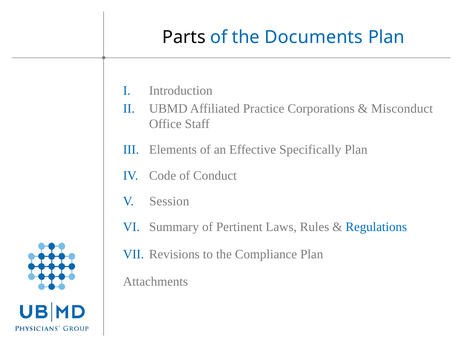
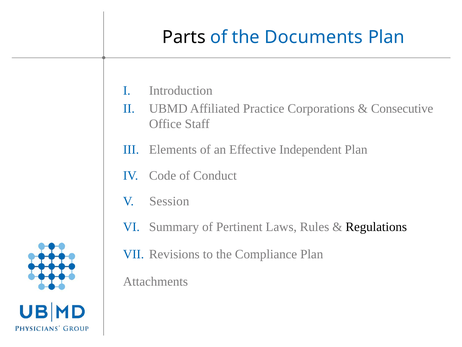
Misconduct: Misconduct -> Consecutive (402, 108)
Specifically: Specifically -> Independent (310, 150)
Regulations colour: blue -> black (376, 227)
